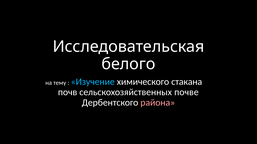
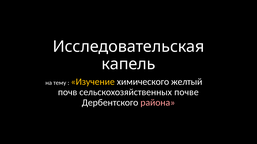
белого: белого -> капель (129, 64)
Изучение colour: light blue -> yellow (93, 82)
стакана: стакана -> желтый (187, 82)
